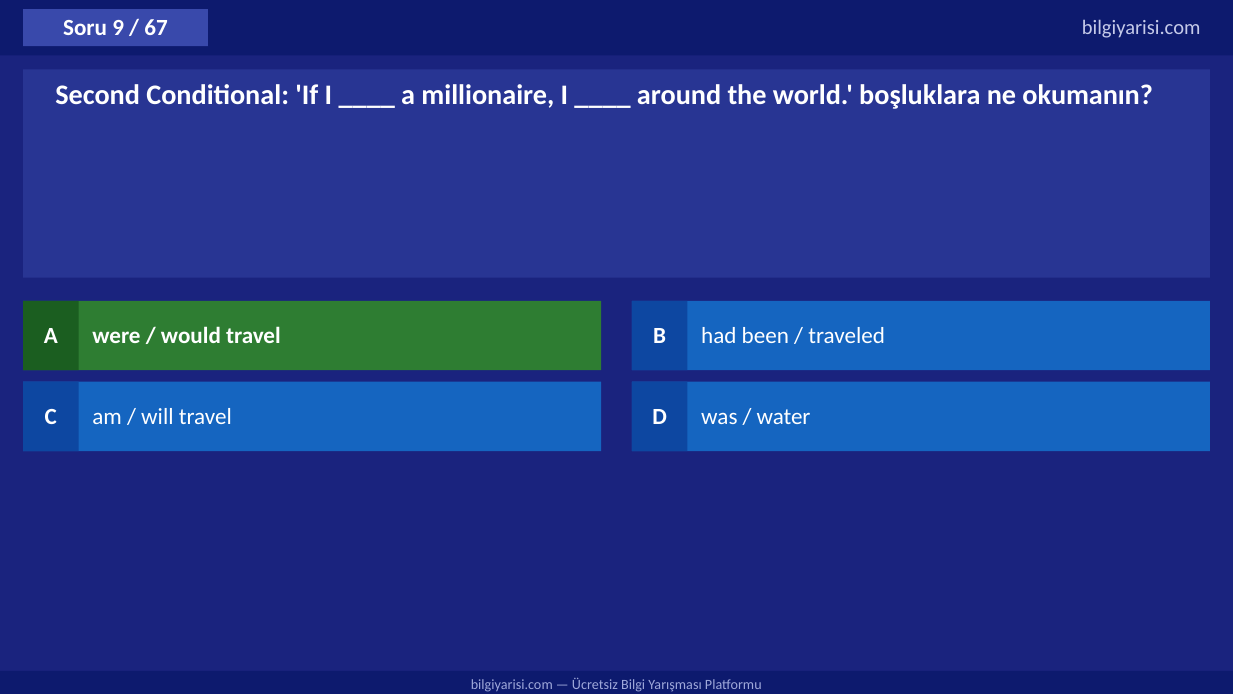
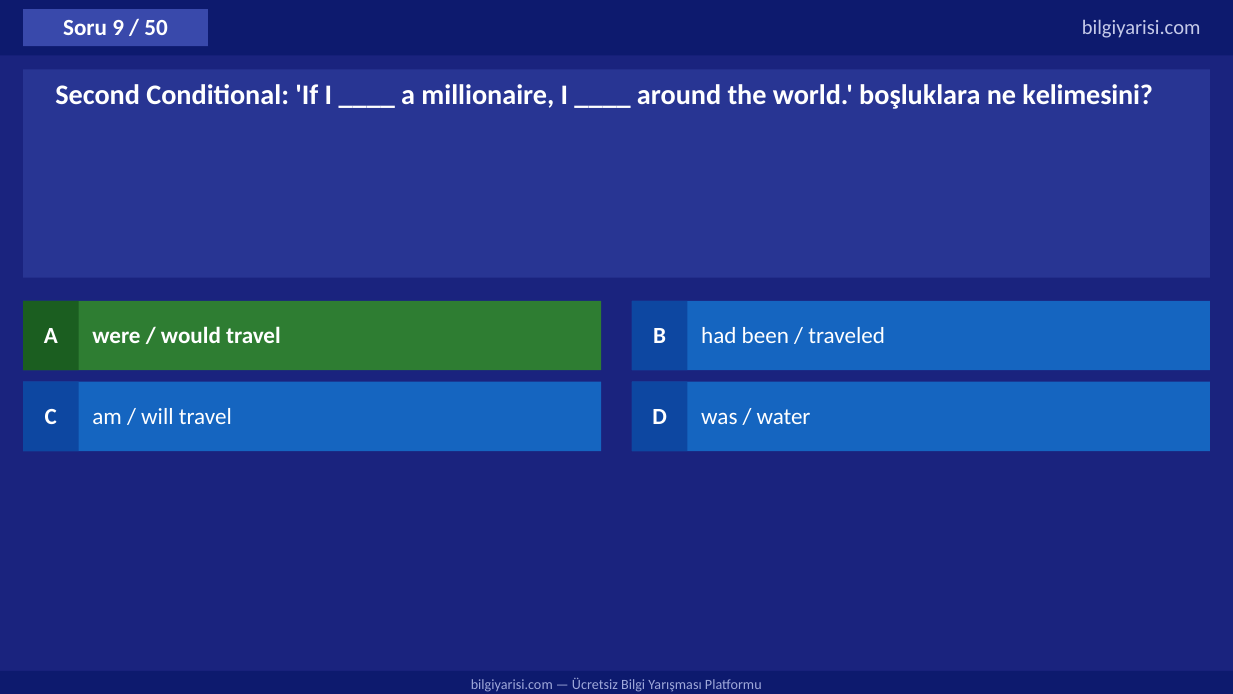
67: 67 -> 50 (156, 28)
okumanın: okumanın -> kelimesini (1088, 95)
